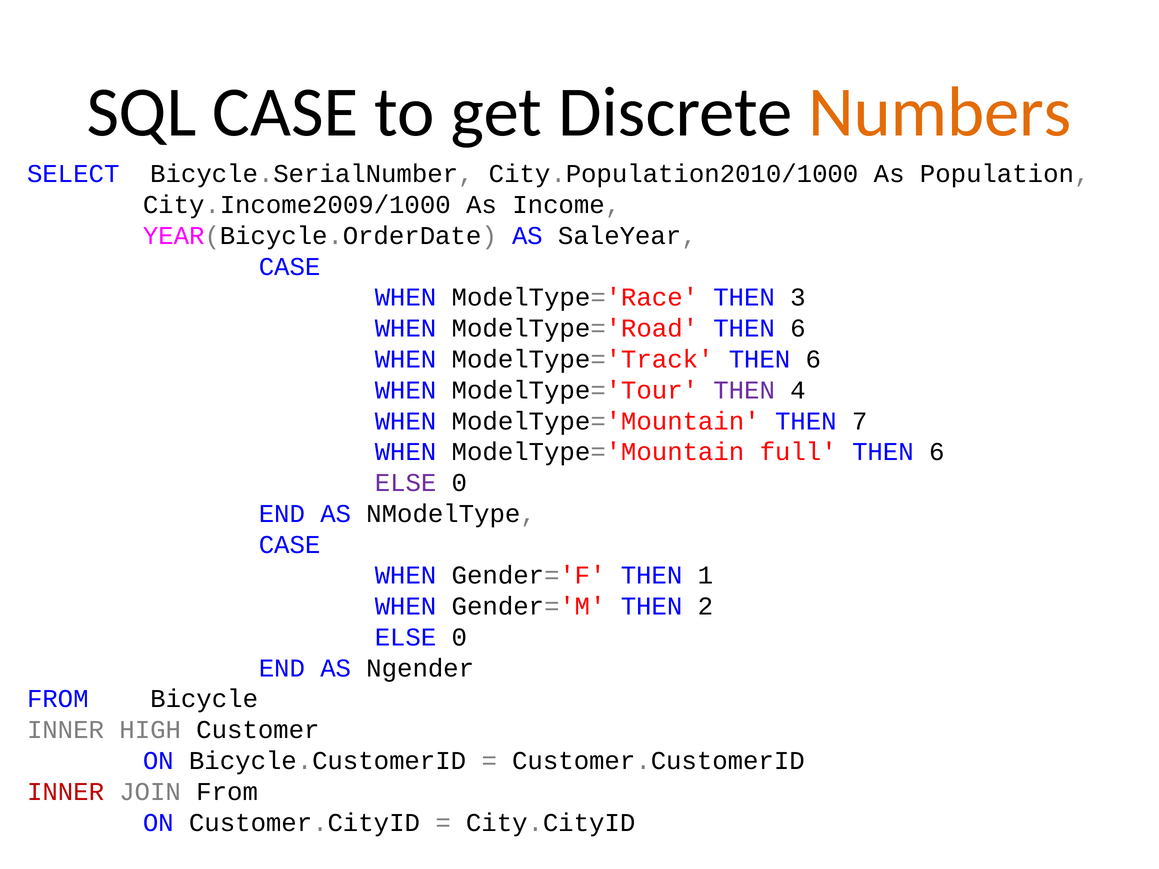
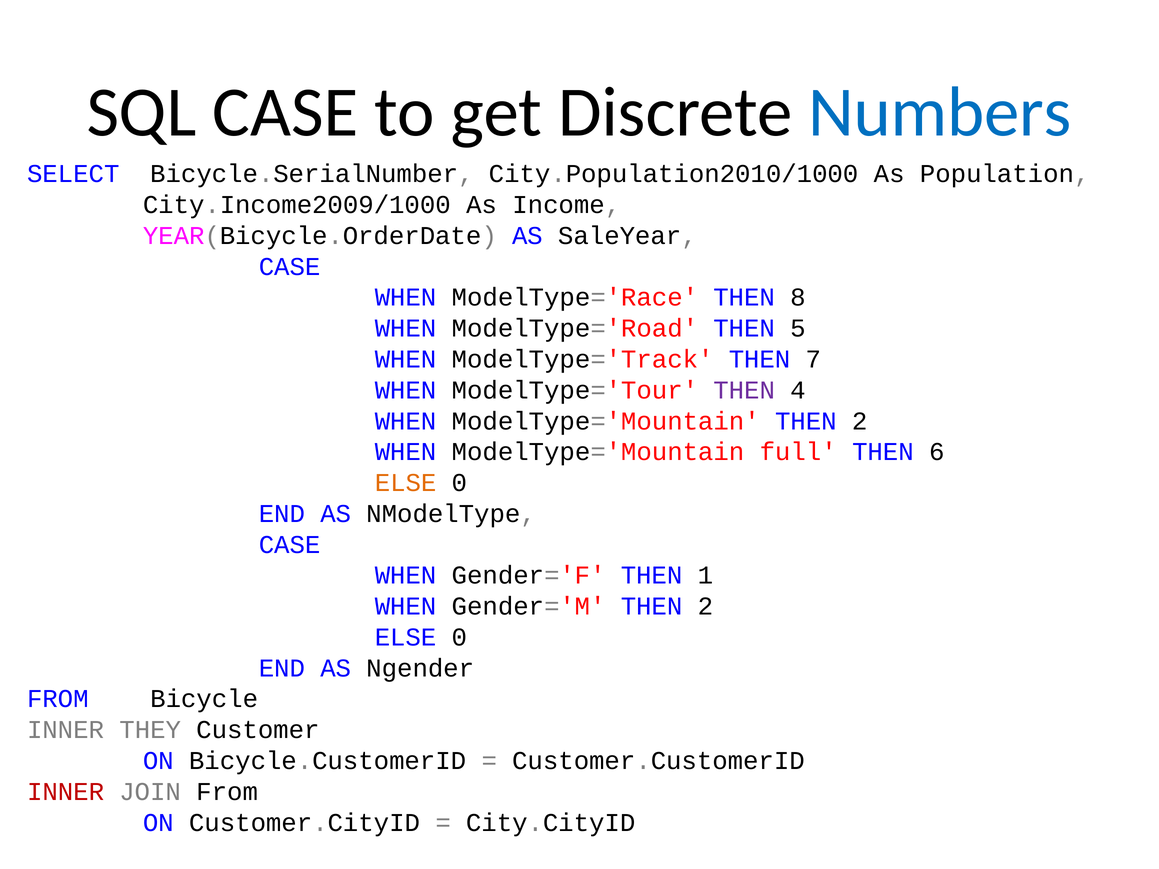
Numbers colour: orange -> blue (940, 112)
3: 3 -> 8 (798, 298)
ModelType='Road THEN 6: 6 -> 5 (798, 328)
ModelType='Track THEN 6: 6 -> 7 (813, 359)
ModelType='Mountain THEN 7: 7 -> 2 (860, 421)
ELSE colour: purple -> orange (406, 483)
HIGH: HIGH -> THEY (150, 730)
